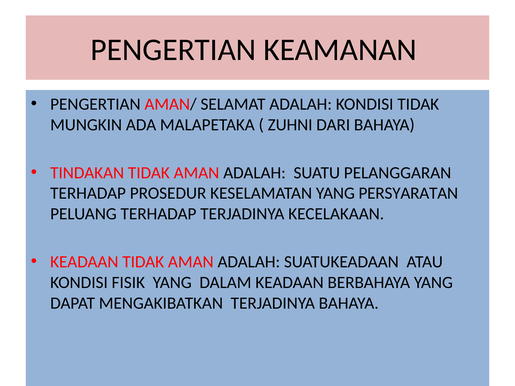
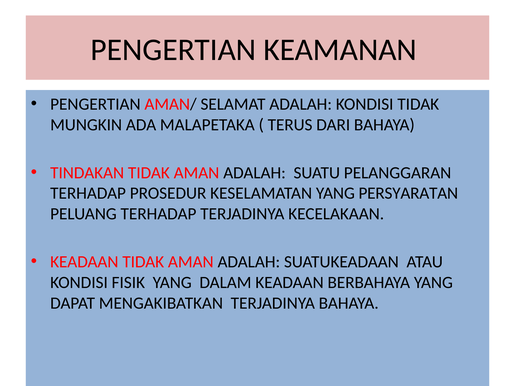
ZUHNI: ZUHNI -> TERUS (290, 125)
